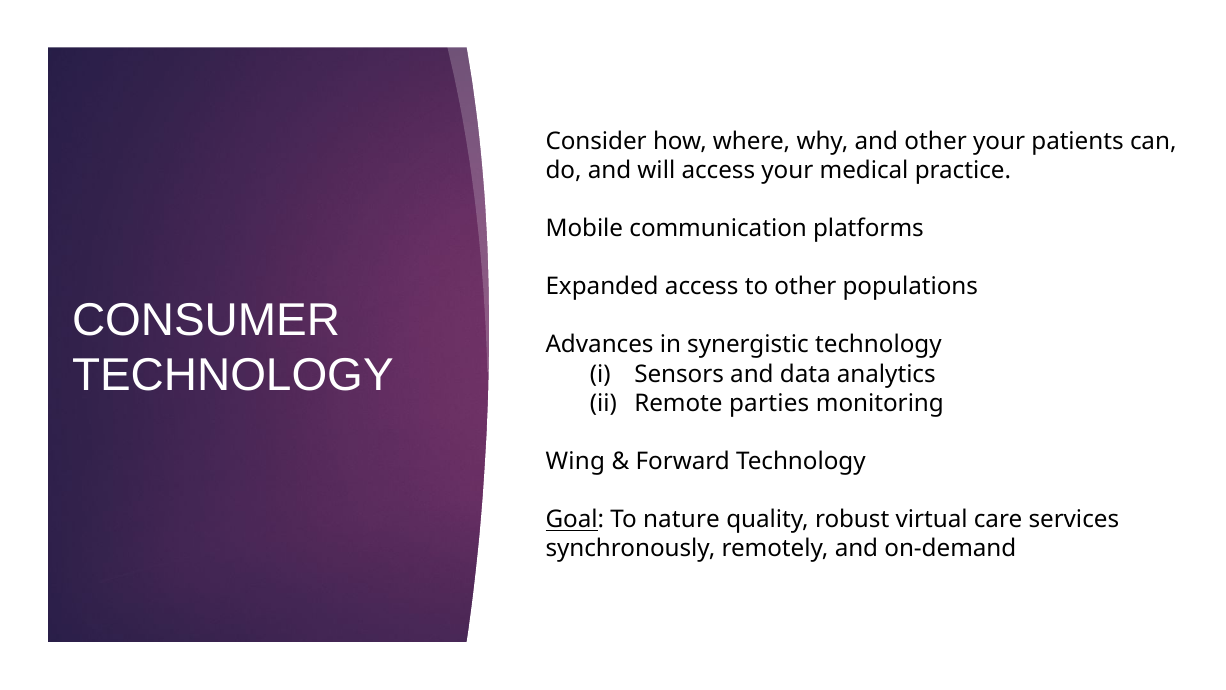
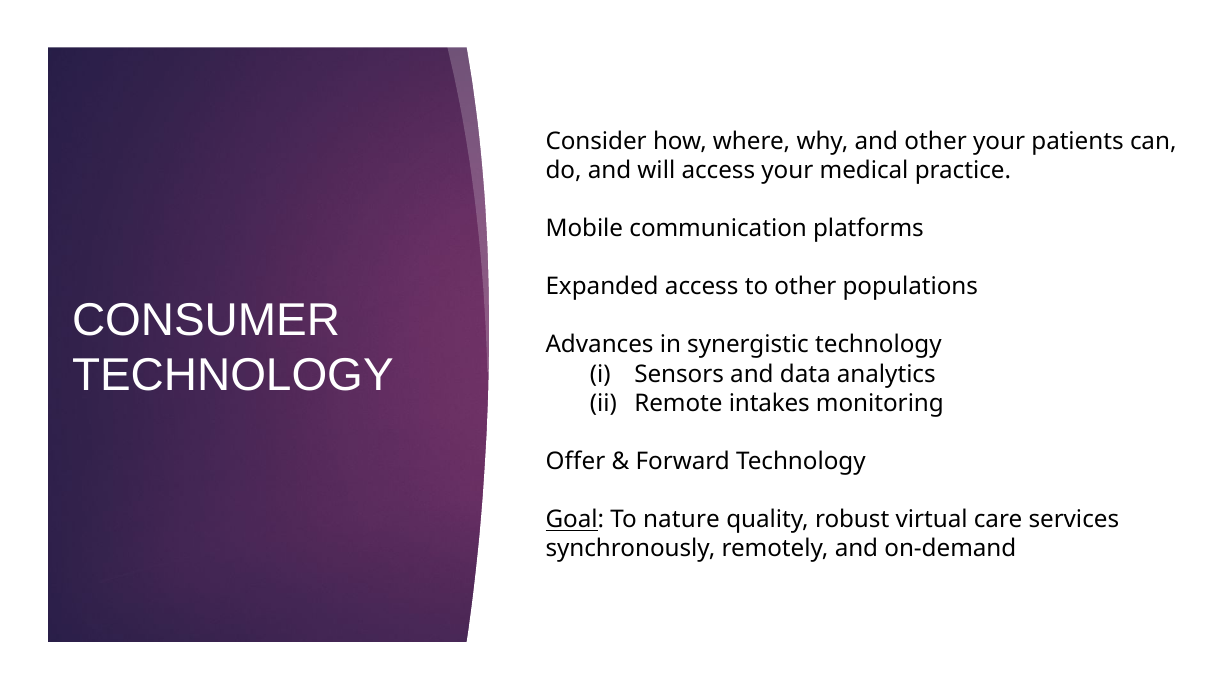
parties: parties -> intakes (769, 403)
Wing: Wing -> Offer (575, 461)
